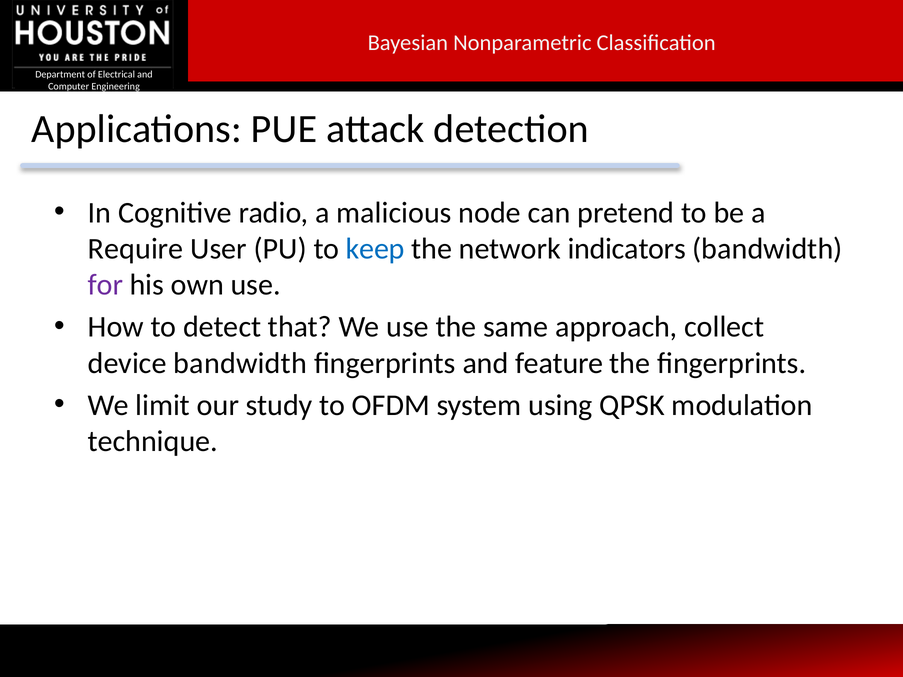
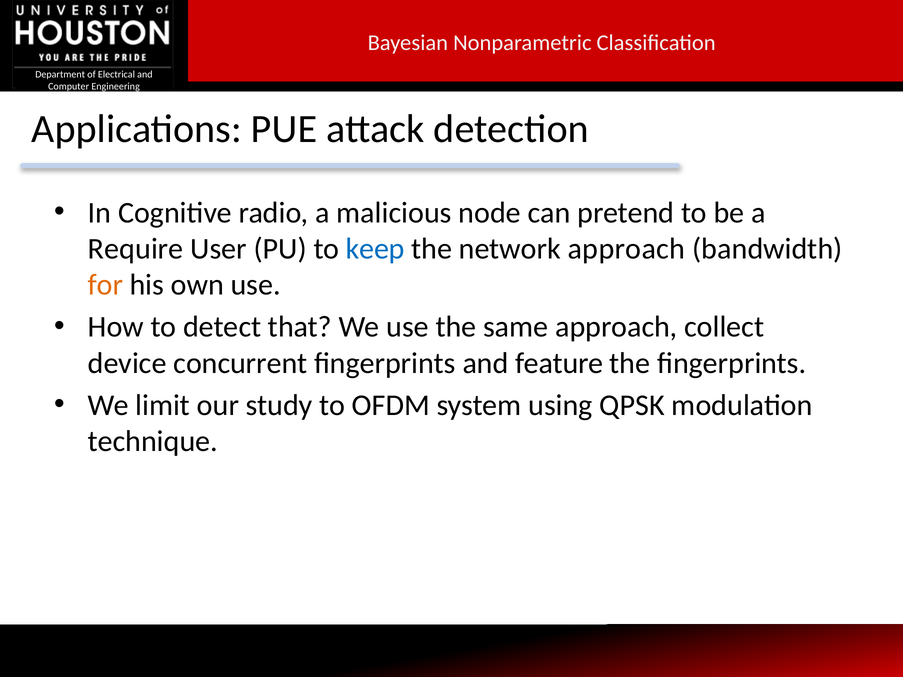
network indicators: indicators -> approach (626, 249)
for colour: purple -> orange (105, 285)
device bandwidth: bandwidth -> concurrent (240, 363)
